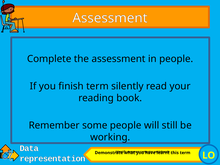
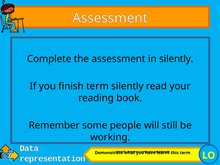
in people: people -> silently (176, 59)
